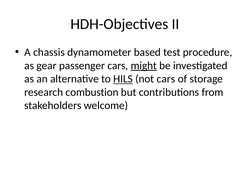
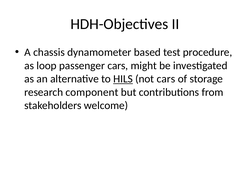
gear: gear -> loop (47, 66)
might underline: present -> none (144, 66)
combustion: combustion -> component (92, 92)
